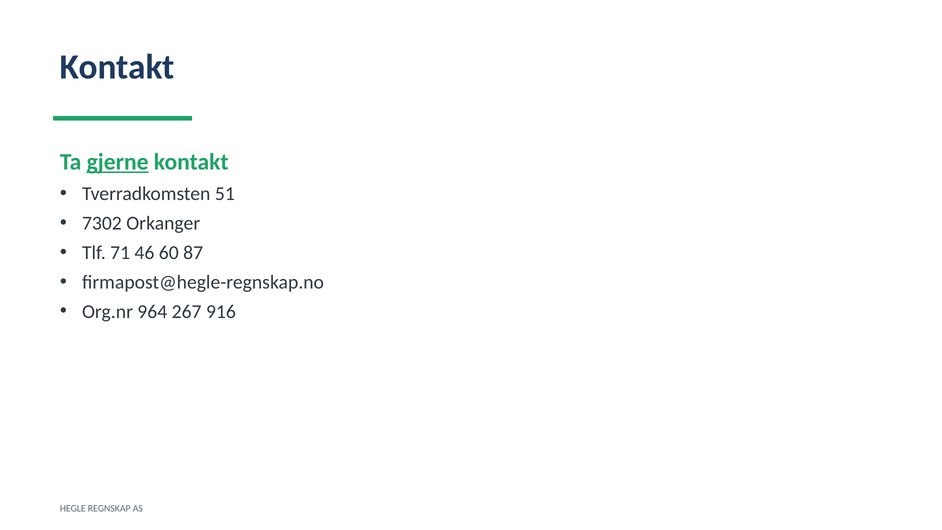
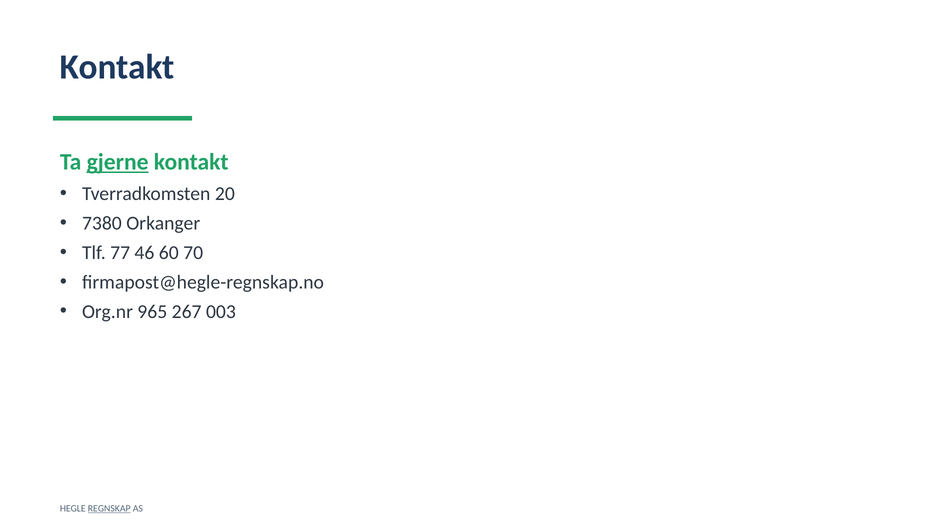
51: 51 -> 20 (225, 194)
7302: 7302 -> 7380 (102, 223)
71: 71 -> 77 (120, 253)
87: 87 -> 70 (193, 253)
964: 964 -> 965 (152, 312)
916: 916 -> 003 (221, 312)
REGNSKAP underline: none -> present (109, 508)
